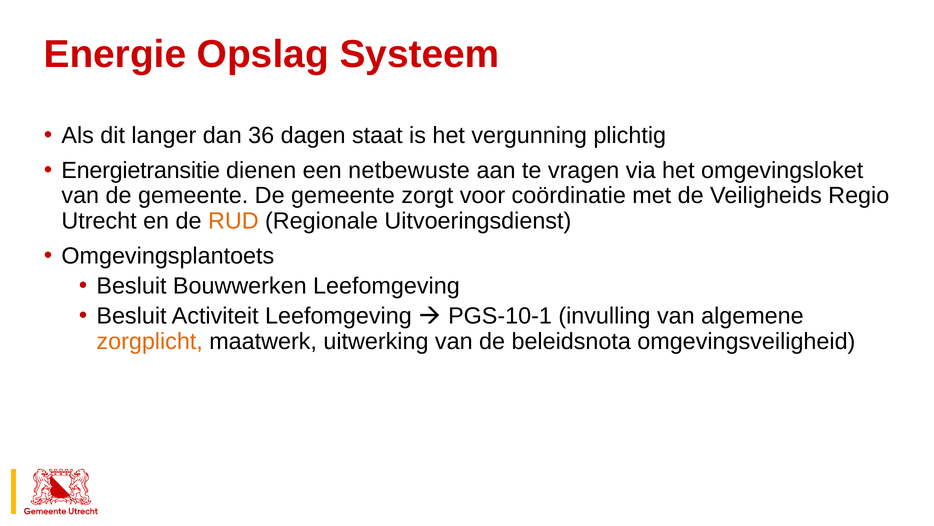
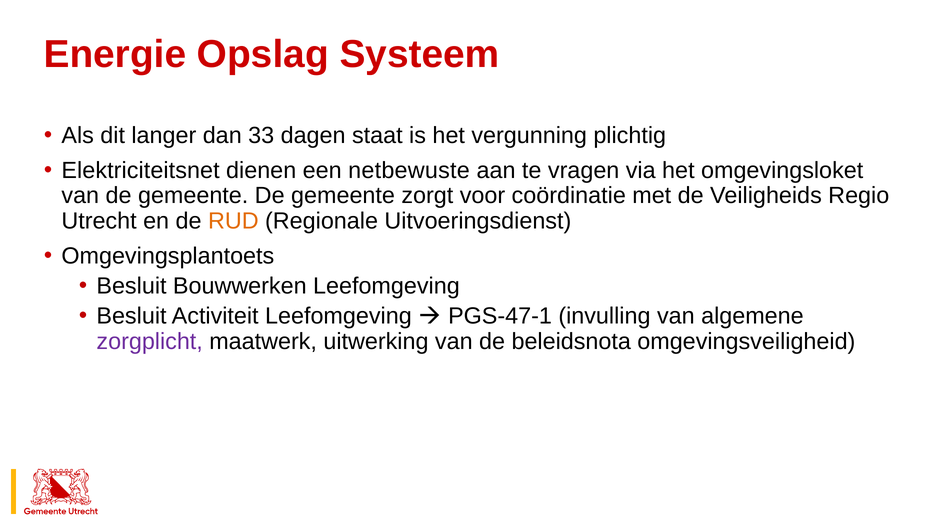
36: 36 -> 33 (261, 135)
Energietransitie: Energietransitie -> Elektriciteitsnet (141, 170)
PGS-10-1: PGS-10-1 -> PGS-47-1 (500, 316)
zorgplicht colour: orange -> purple (150, 341)
